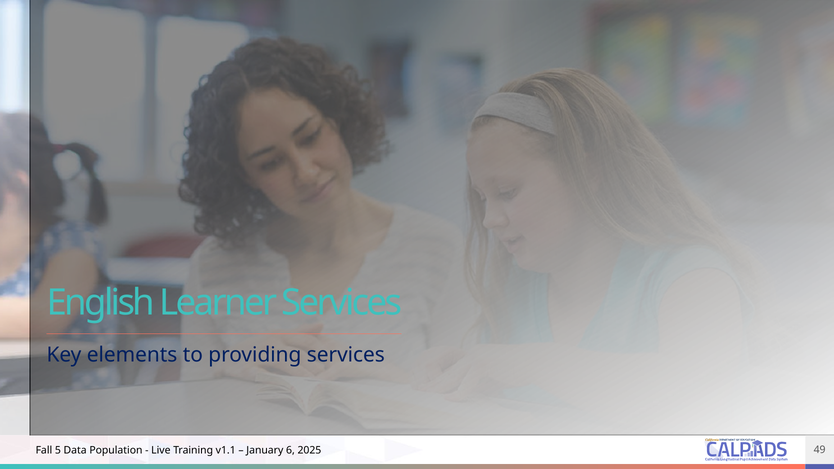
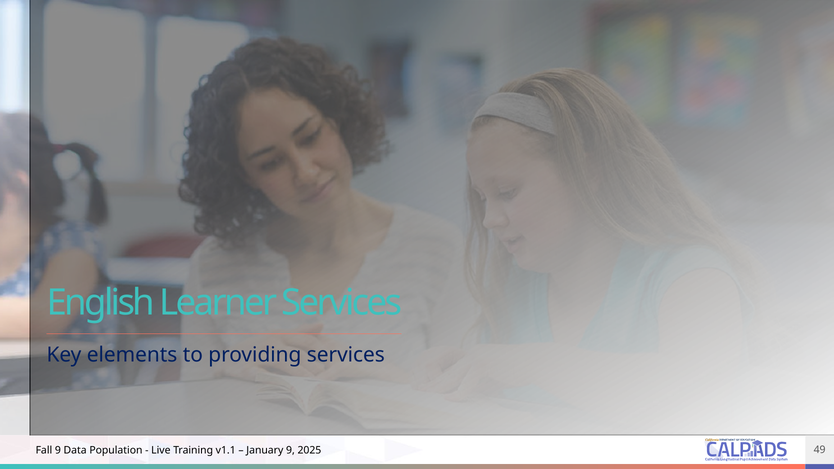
Fall 5: 5 -> 9 (58, 450)
January 6: 6 -> 9 (290, 450)
